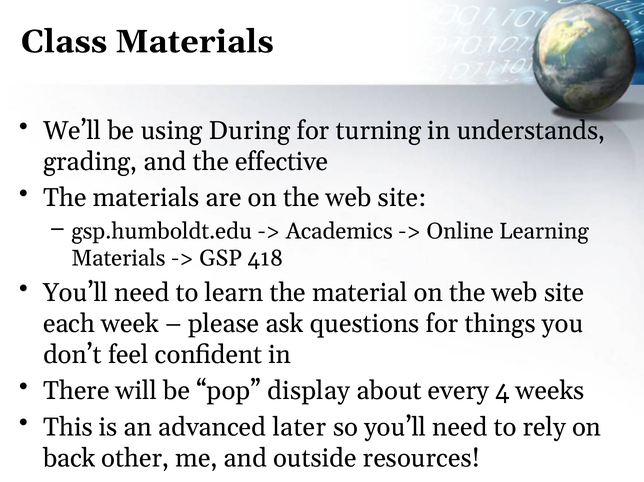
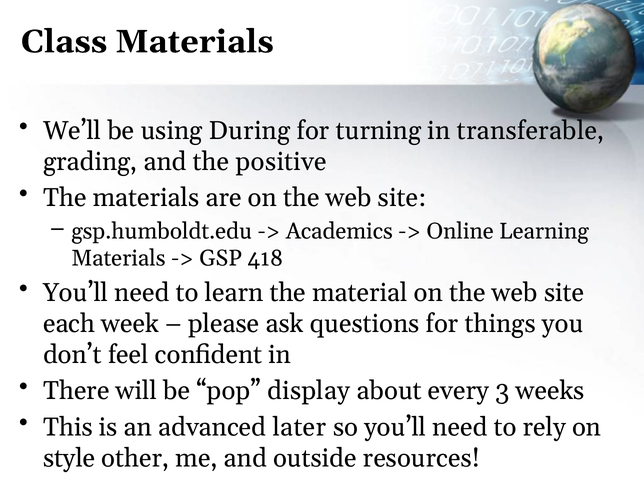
understands: understands -> transferable (531, 131)
effective: effective -> positive (281, 162)
4: 4 -> 3 (502, 391)
back: back -> style (69, 458)
